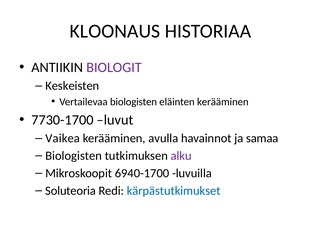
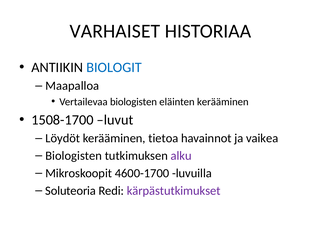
KLOONAUS: KLOONAUS -> VARHAISET (115, 31)
BIOLOGIT colour: purple -> blue (114, 67)
Keskeisten: Keskeisten -> Maapalloa (72, 86)
7730-1700: 7730-1700 -> 1508-1700 (62, 120)
Vaikea: Vaikea -> Löydöt (63, 138)
avulla: avulla -> tietoa (163, 138)
samaa: samaa -> vaikea (262, 138)
6940-1700: 6940-1700 -> 4600-1700 (142, 173)
kärpästutkimukset colour: blue -> purple (174, 191)
